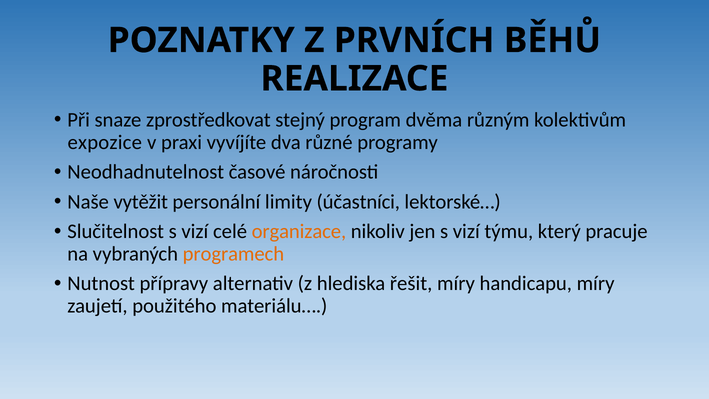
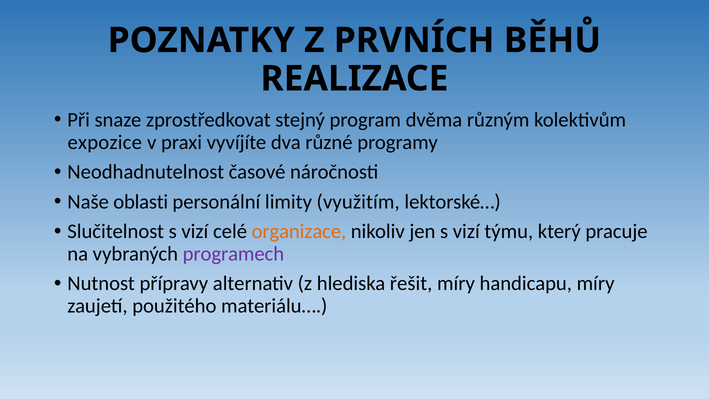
vytěžit: vytěžit -> oblasti (141, 202)
účastníci: účastníci -> využitím (358, 202)
programech colour: orange -> purple (233, 254)
